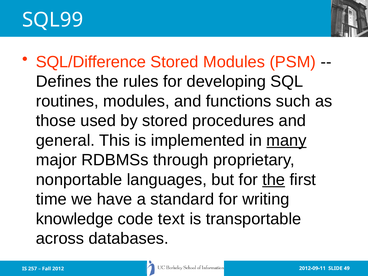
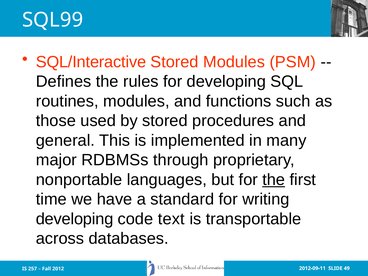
SQL/Difference: SQL/Difference -> SQL/Interactive (91, 62)
many underline: present -> none (286, 140)
knowledge: knowledge -> developing (75, 219)
